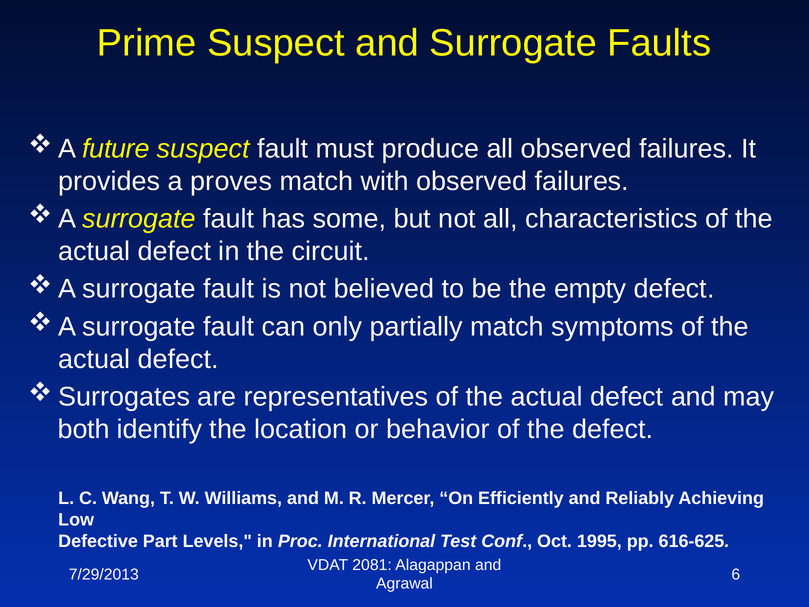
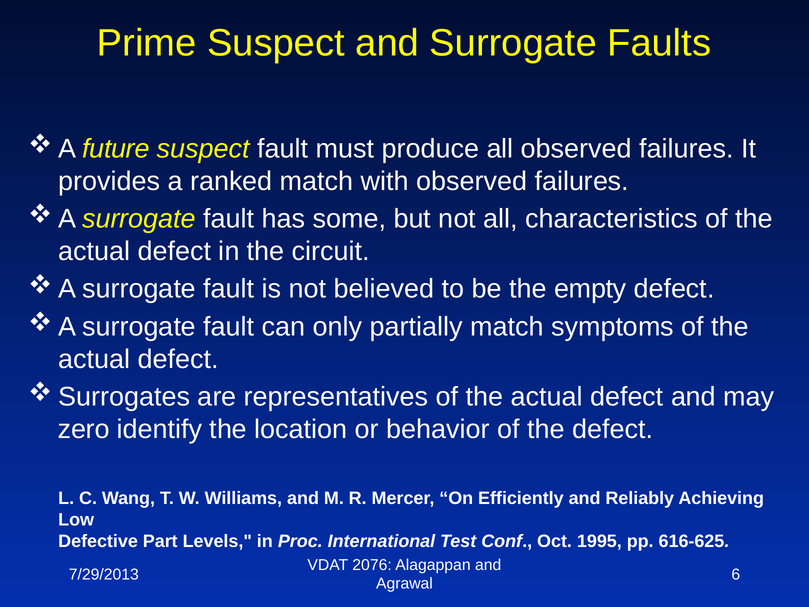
proves: proves -> ranked (231, 181)
both: both -> zero (84, 429)
2081: 2081 -> 2076 (372, 565)
